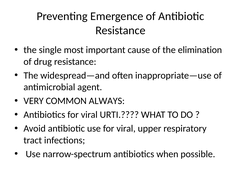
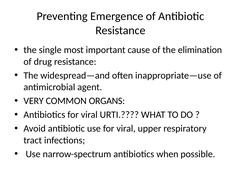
ALWAYS: ALWAYS -> ORGANS (107, 101)
